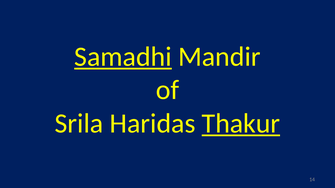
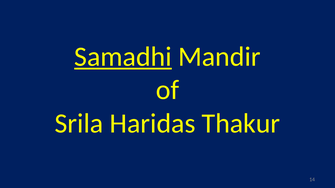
Thakur underline: present -> none (241, 124)
